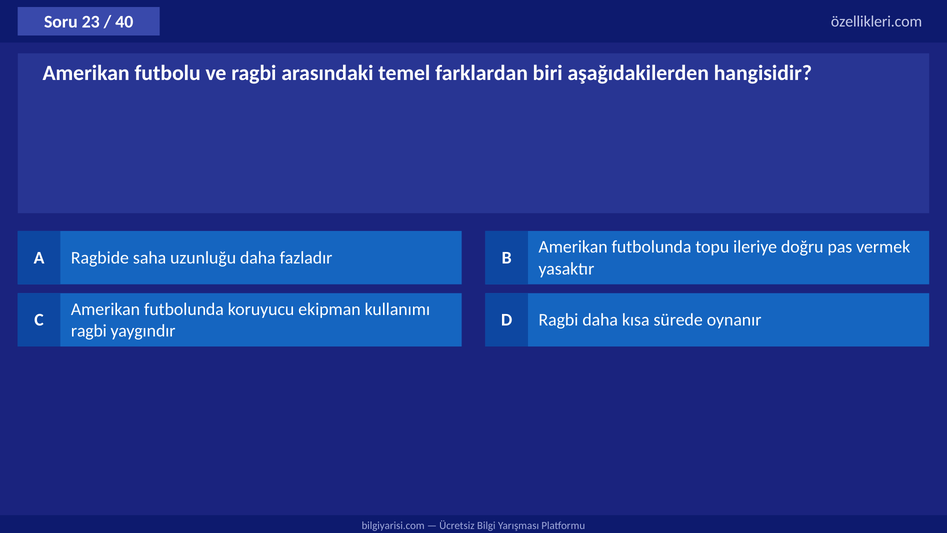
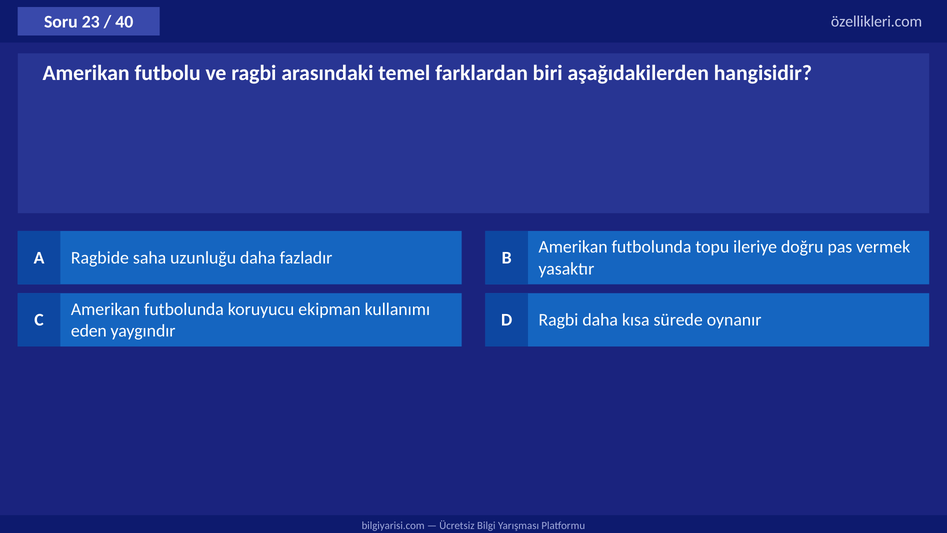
ragbi: ragbi -> eden (89, 331)
